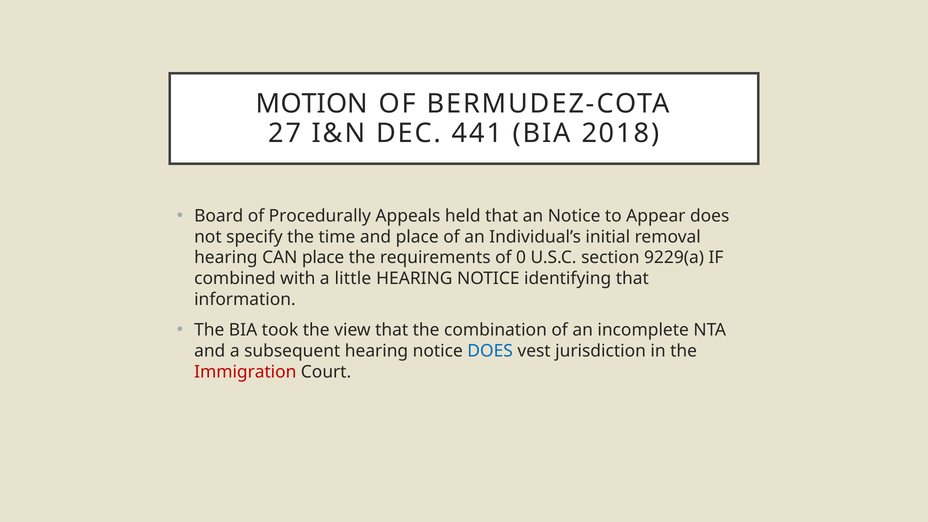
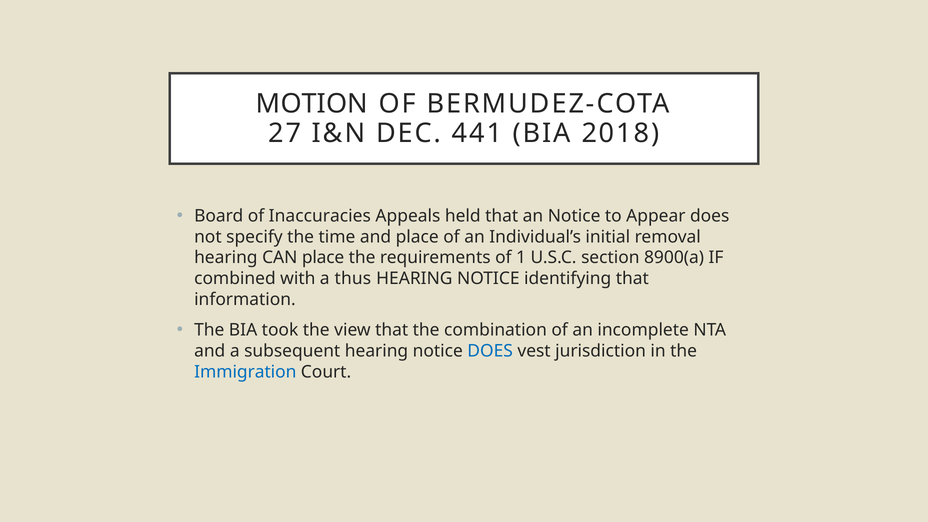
Procedurally: Procedurally -> Inaccuracies (320, 216)
0: 0 -> 1 (521, 258)
9229(a: 9229(a -> 8900(a (674, 258)
little: little -> thus (353, 279)
Immigration colour: red -> blue (245, 372)
